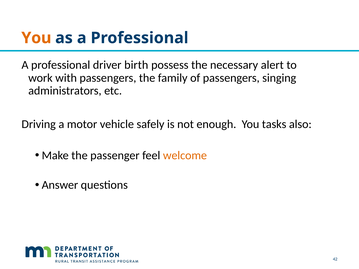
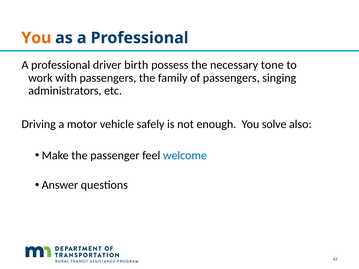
alert: alert -> tone (272, 65)
tasks: tasks -> solve (274, 124)
welcome colour: orange -> blue (185, 156)
